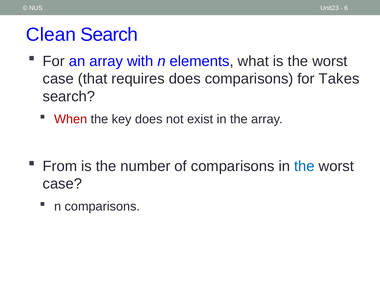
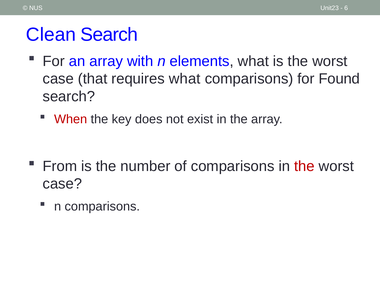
requires does: does -> what (185, 79)
Takes: Takes -> Found (339, 79)
the colour: blue -> red (304, 166)
